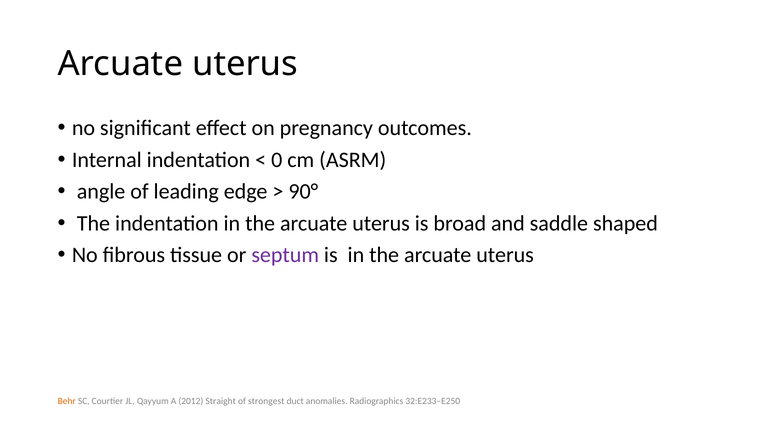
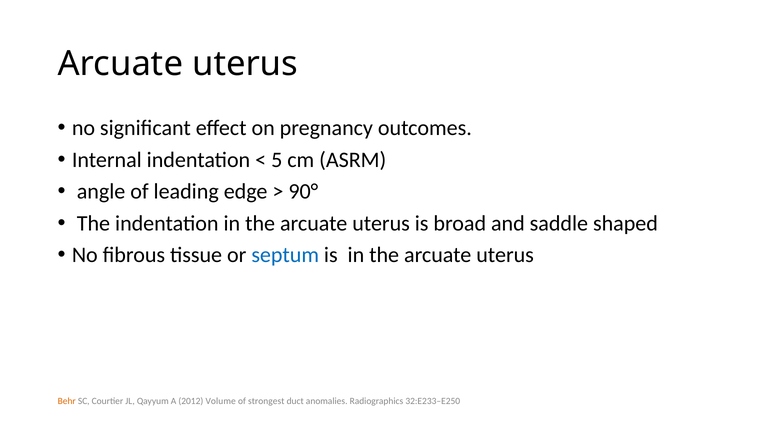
0: 0 -> 5 (277, 160)
septum colour: purple -> blue (285, 255)
Straight: Straight -> Volume (221, 401)
